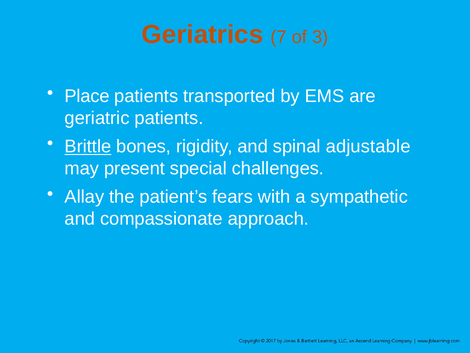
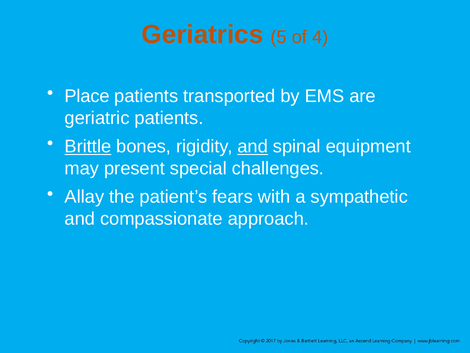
7: 7 -> 5 (279, 37)
3: 3 -> 4 (320, 37)
and underline: none -> present (253, 146)
adjustable: adjustable -> equipment (368, 146)
